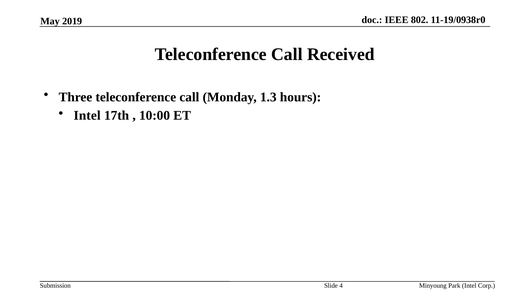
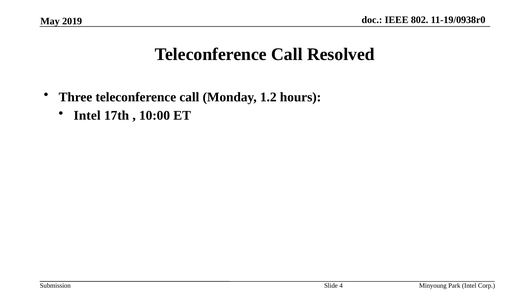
Received: Received -> Resolved (341, 54)
1.3: 1.3 -> 1.2 (268, 97)
